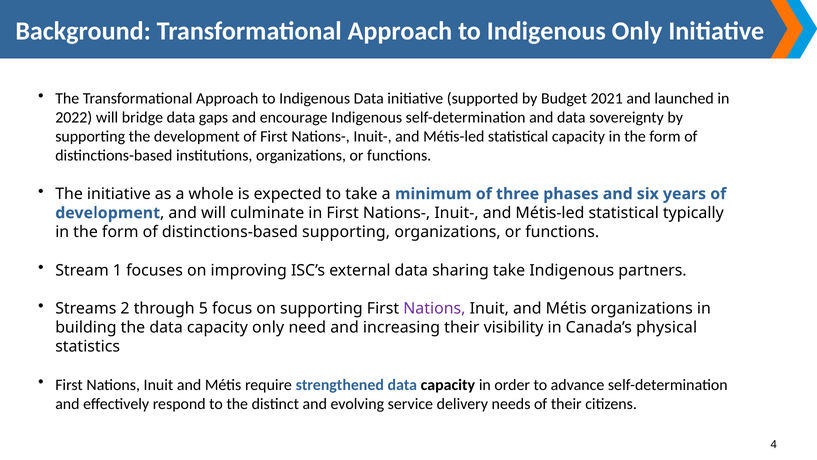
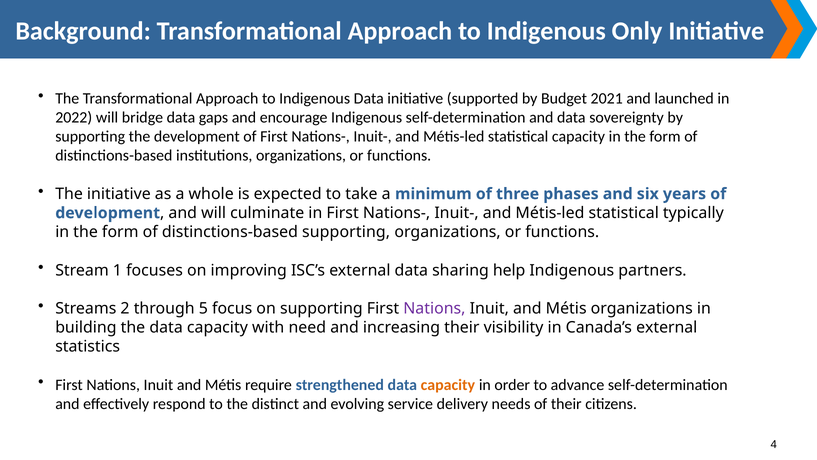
sharing take: take -> help (509, 270)
capacity only: only -> with (268, 327)
Canada’s physical: physical -> external (667, 327)
capacity colour: black -> orange (448, 384)
